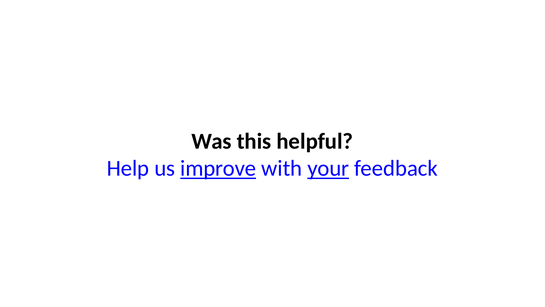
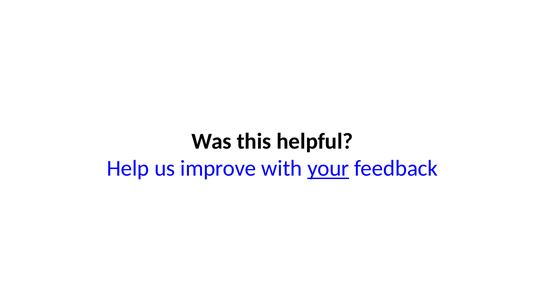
improve underline: present -> none (218, 168)
